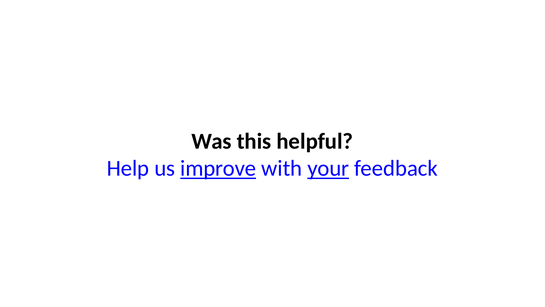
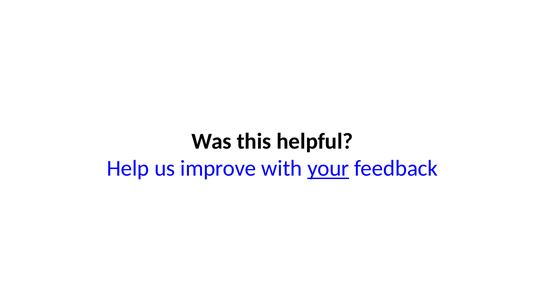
improve underline: present -> none (218, 168)
